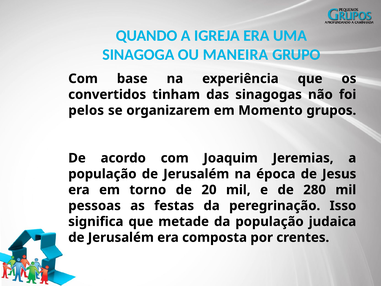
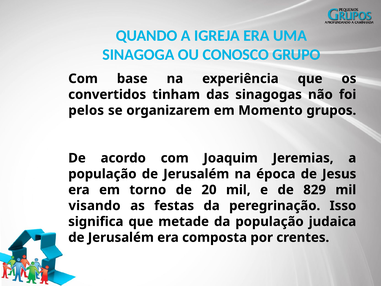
MANEIRA: MANEIRA -> CONOSCO (236, 55)
280: 280 -> 829 (315, 190)
pessoas: pessoas -> visando (94, 206)
